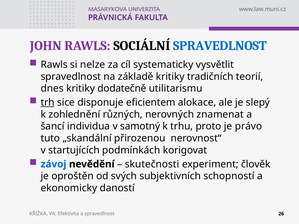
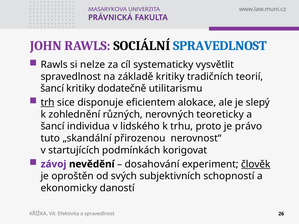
dnes: dnes -> šancí (52, 89)
znamenat: znamenat -> teoreticky (220, 114)
samotný: samotný -> lidského (140, 126)
závoj colour: blue -> purple (54, 164)
skutečnosti: skutečnosti -> dosahování (152, 164)
člověk underline: none -> present (256, 164)
